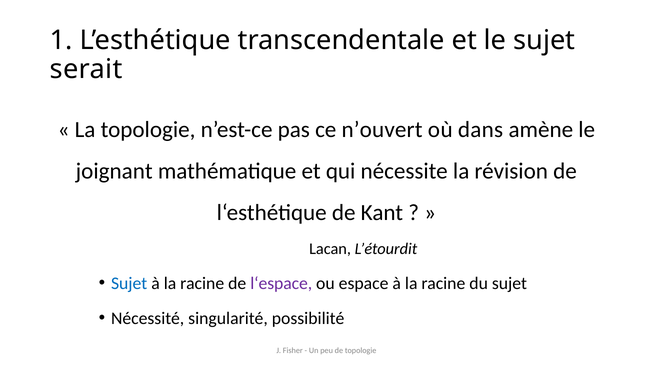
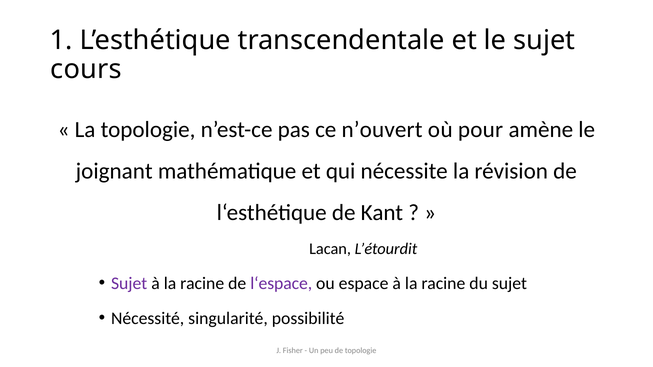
serait: serait -> cours (86, 70)
dans: dans -> pour (481, 130)
Sujet colour: blue -> purple (129, 284)
